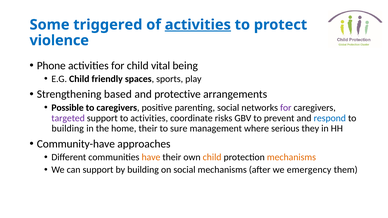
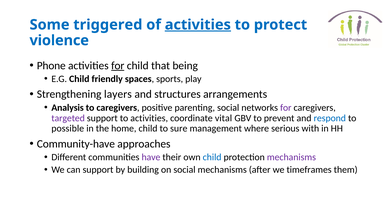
for underline: none -> present (118, 66)
vital: vital -> that (161, 66)
based: based -> layers (118, 94)
protective: protective -> structures (177, 94)
Possible: Possible -> Analysis (68, 108)
risks: risks -> vital (224, 118)
building: building -> possible (68, 129)
home their: their -> child (148, 129)
they: they -> with (310, 129)
have colour: orange -> purple (151, 157)
child colour: orange -> blue (212, 157)
mechanisms colour: orange -> purple (291, 157)
emergency: emergency -> timeframes (309, 170)
